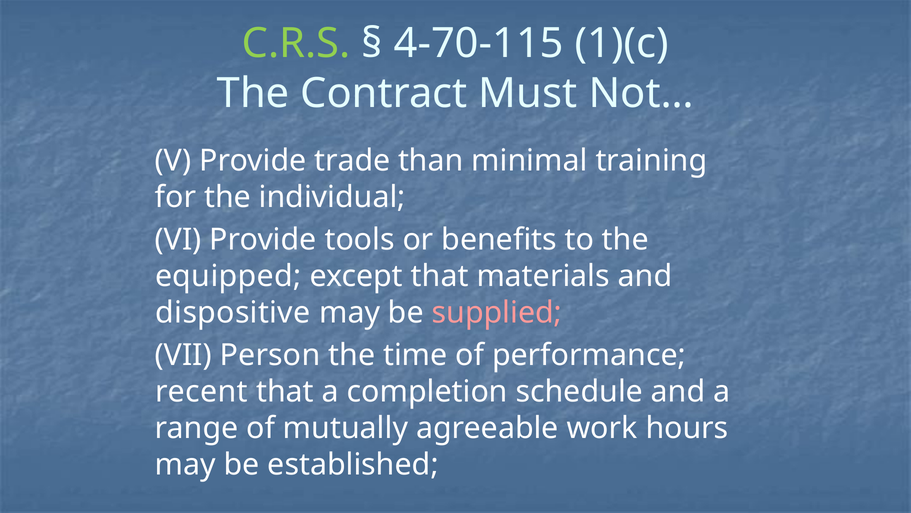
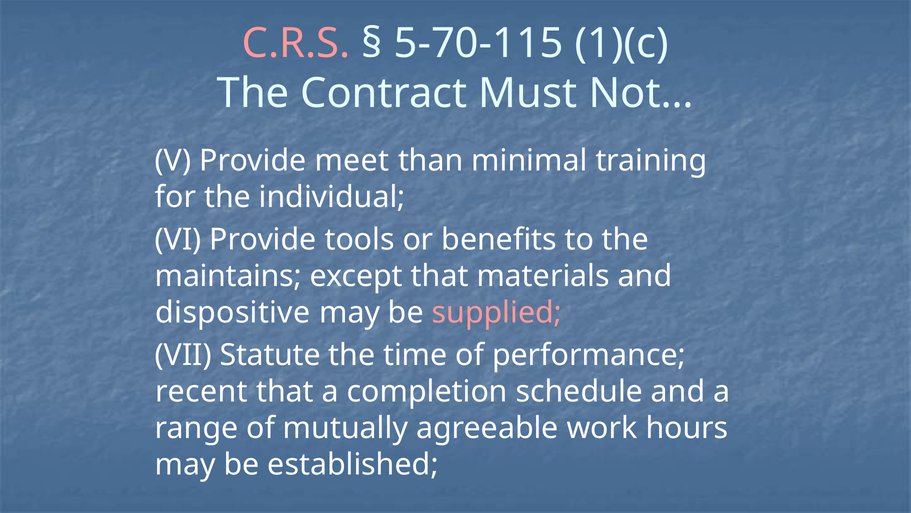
C.R.S colour: light green -> pink (296, 43)
4-70-115: 4-70-115 -> 5-70-115 (479, 43)
trade: trade -> meet (352, 160)
equipped: equipped -> maintains (228, 276)
Person: Person -> Statute (270, 355)
